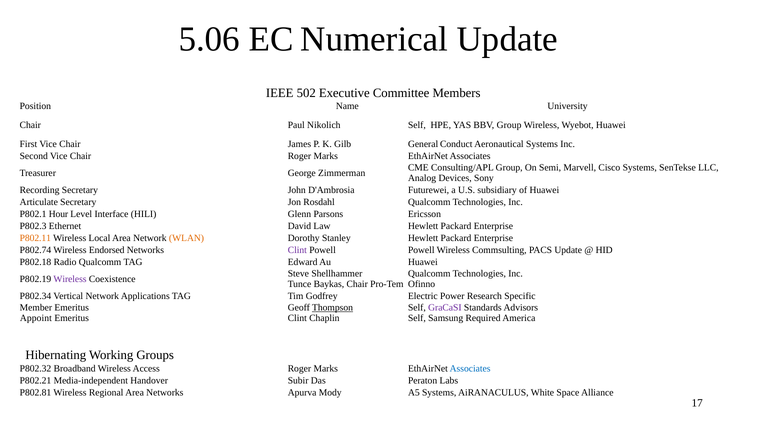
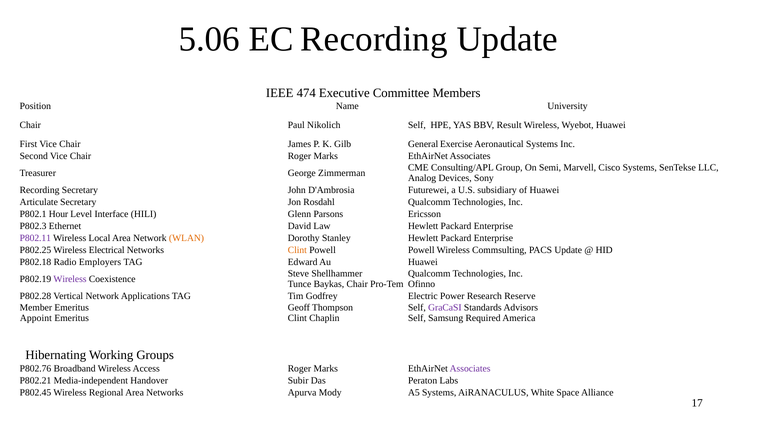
EC Numerical: Numerical -> Recording (374, 39)
502: 502 -> 474 (306, 93)
BBV Group: Group -> Result (509, 125)
Conduct: Conduct -> Exercise (456, 144)
P802.11 colour: orange -> purple (35, 238)
P802.74: P802.74 -> P802.25 (35, 250)
Endorsed: Endorsed -> Electrical (107, 250)
Clint colour: purple -> orange (297, 250)
Radio Qualcomm: Qualcomm -> Employers (100, 262)
P802.34: P802.34 -> P802.28 (35, 296)
Specific: Specific -> Reserve (520, 296)
Thompson underline: present -> none (333, 307)
P802.32: P802.32 -> P802.76 (35, 368)
Associates colour: blue -> purple (470, 368)
P802.81: P802.81 -> P802.45 (35, 392)
